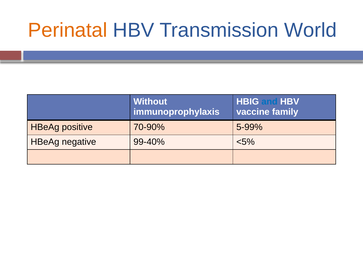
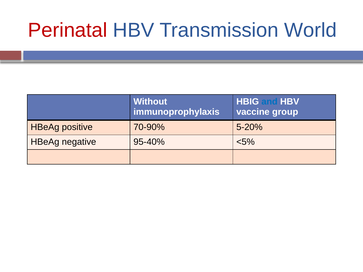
Perinatal colour: orange -> red (68, 30)
family: family -> group (285, 112)
5-99%: 5-99% -> 5-20% (249, 127)
99-40%: 99-40% -> 95-40% (149, 142)
